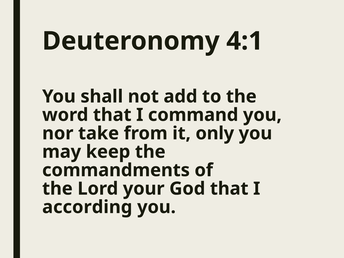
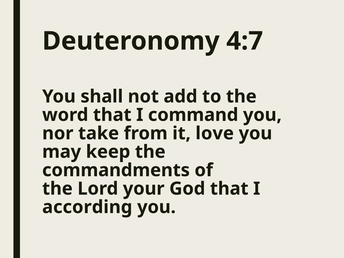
4:1: 4:1 -> 4:7 (245, 41)
only: only -> love (215, 133)
